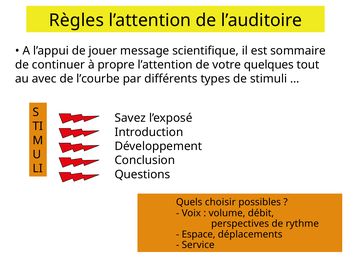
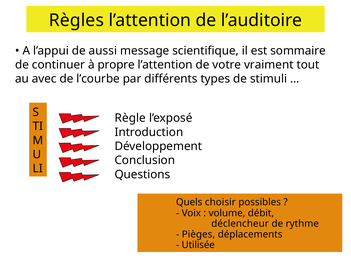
jouer: jouer -> aussi (103, 51)
quelques: quelques -> vraiment (269, 65)
Savez: Savez -> Règle (130, 118)
perspectives: perspectives -> déclencheur (240, 223)
Espace: Espace -> Pièges (198, 234)
Service: Service -> Utilisée (198, 244)
